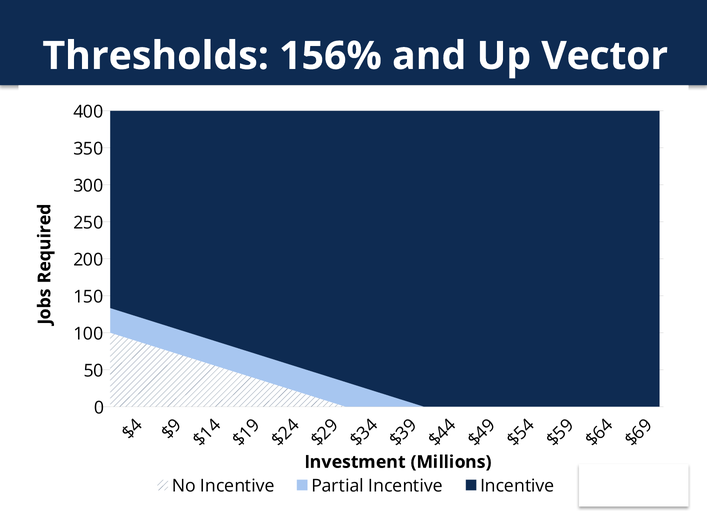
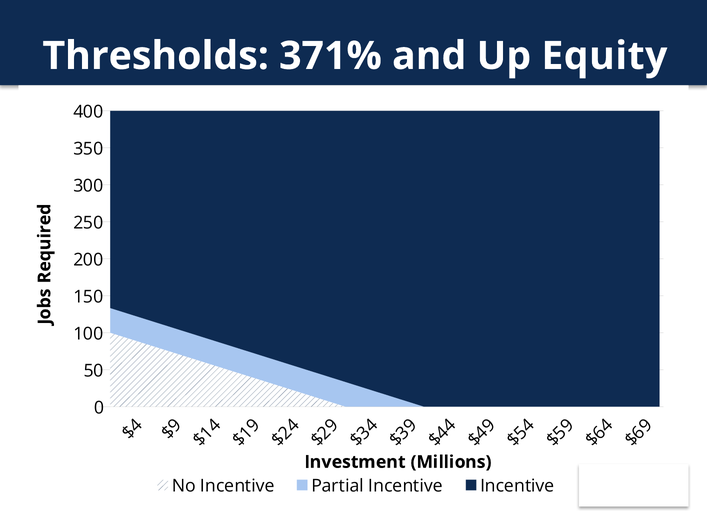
156%: 156% -> 371% (330, 56)
Vector: Vector -> Equity (604, 56)
